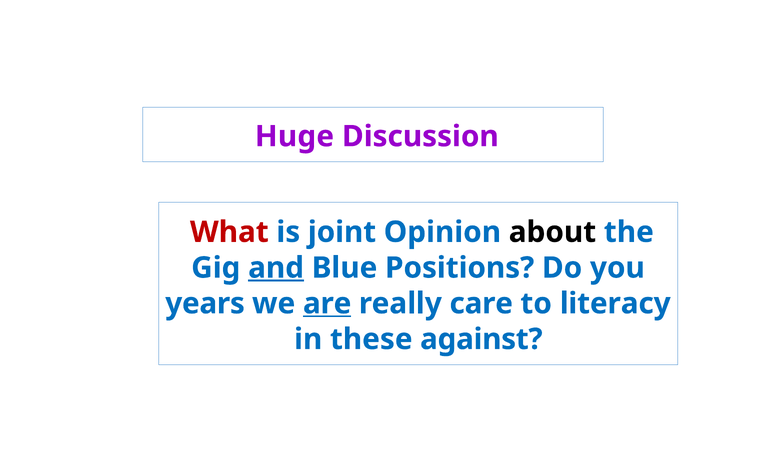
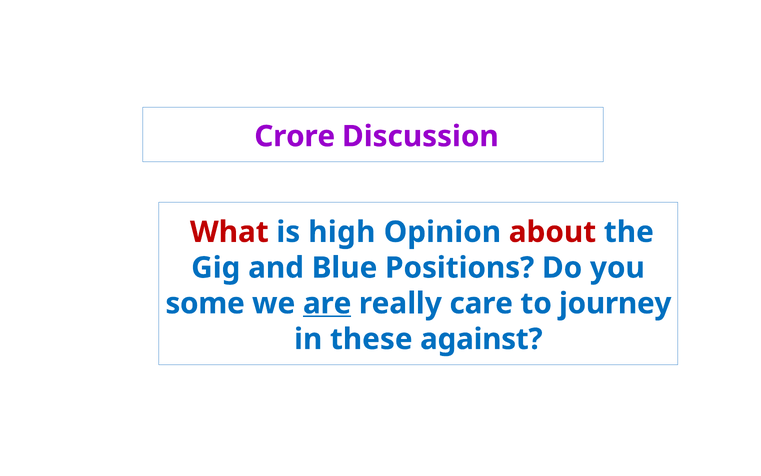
Huge: Huge -> Crore (295, 136)
joint: joint -> high (342, 232)
about colour: black -> red (552, 232)
and underline: present -> none (276, 268)
years: years -> some (205, 303)
literacy: literacy -> journey (615, 303)
